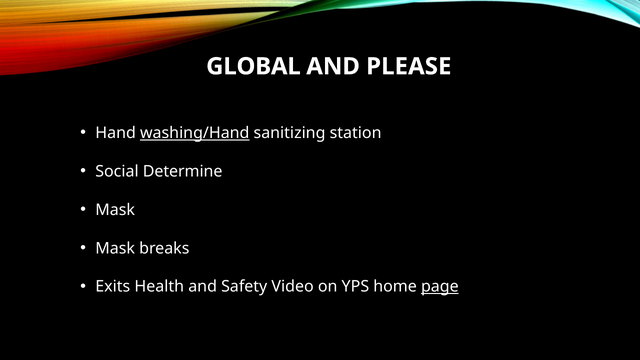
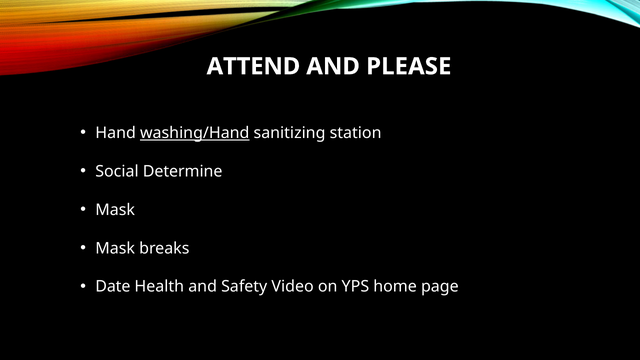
GLOBAL: GLOBAL -> ATTEND (253, 66)
Exits: Exits -> Date (113, 287)
page underline: present -> none (440, 287)
